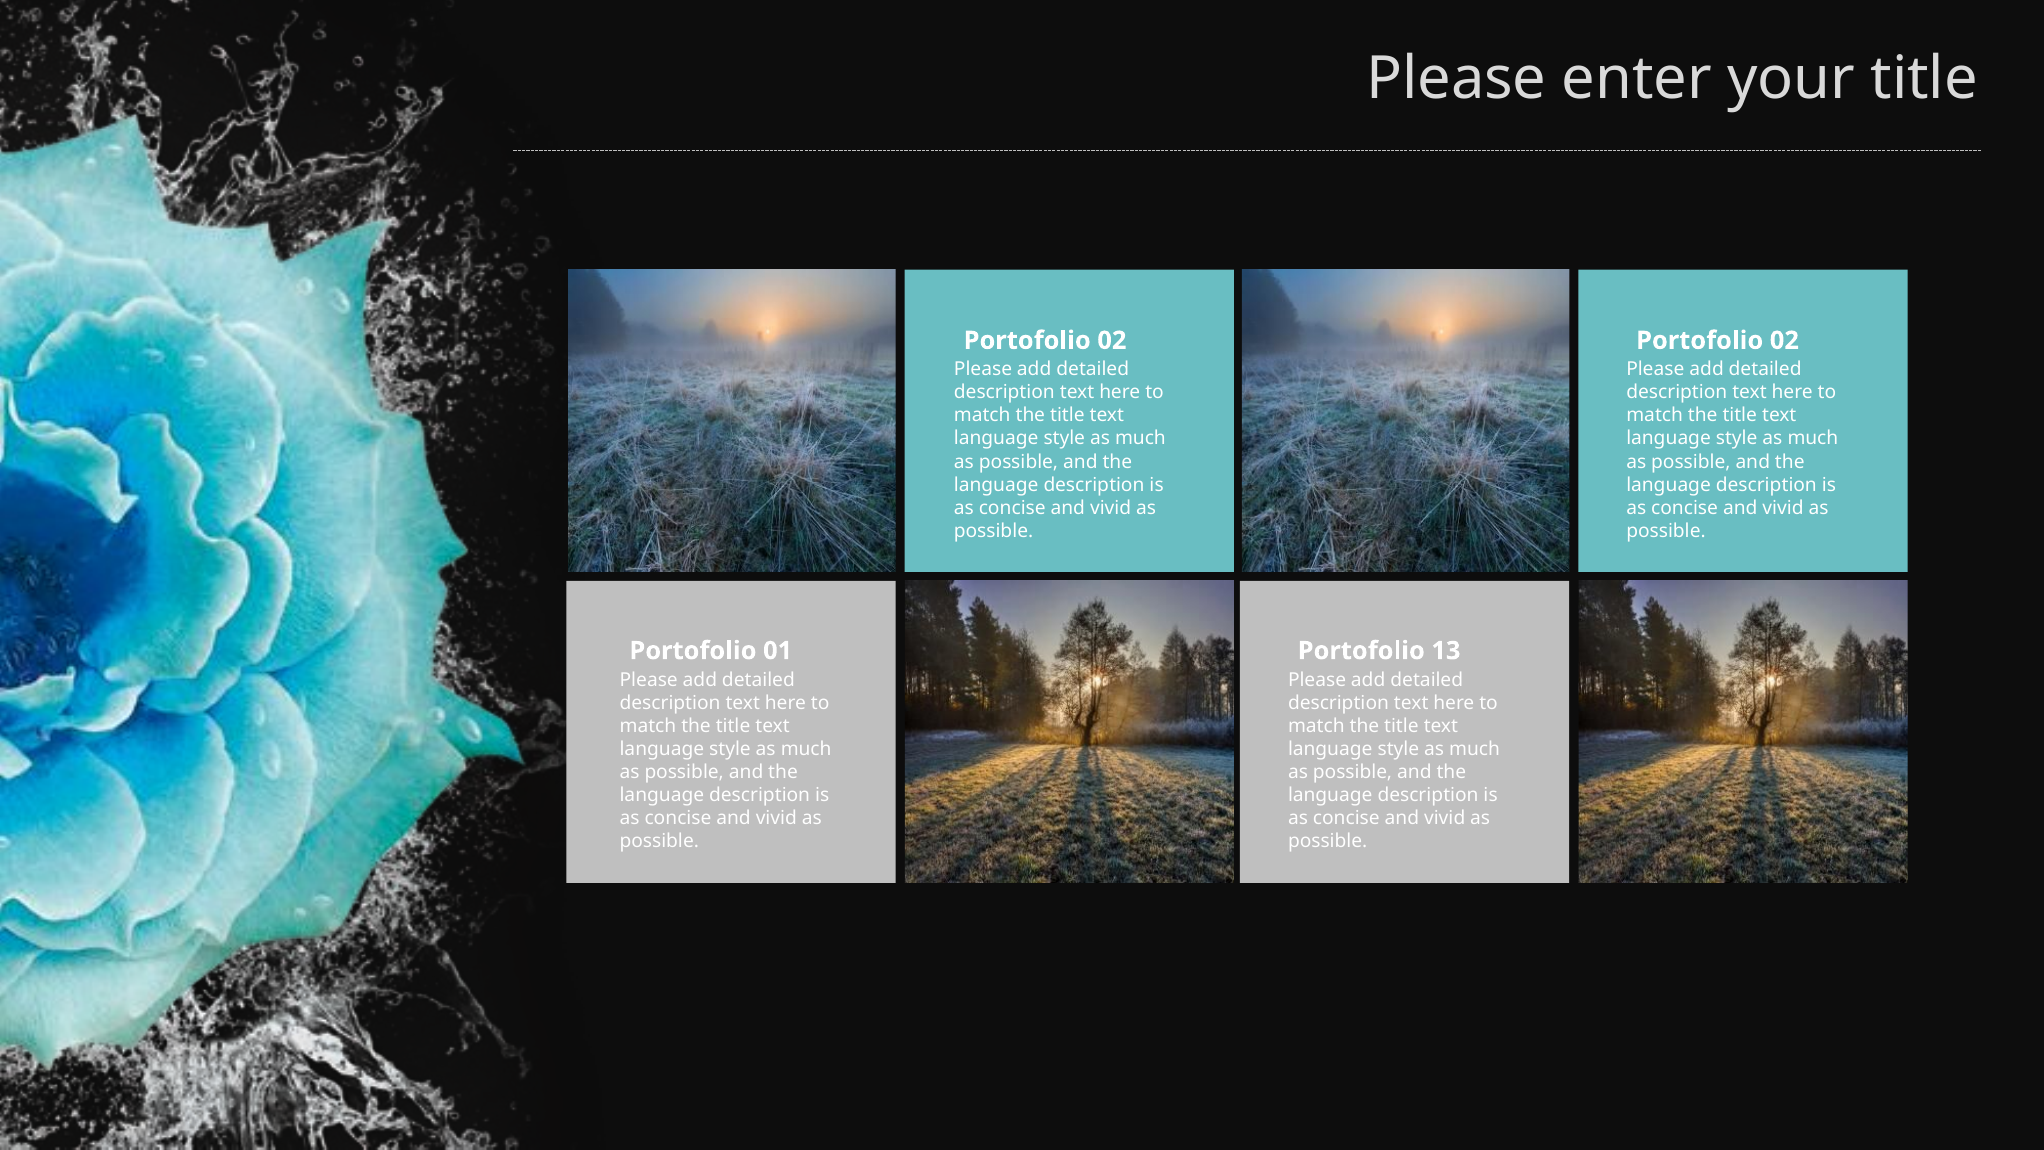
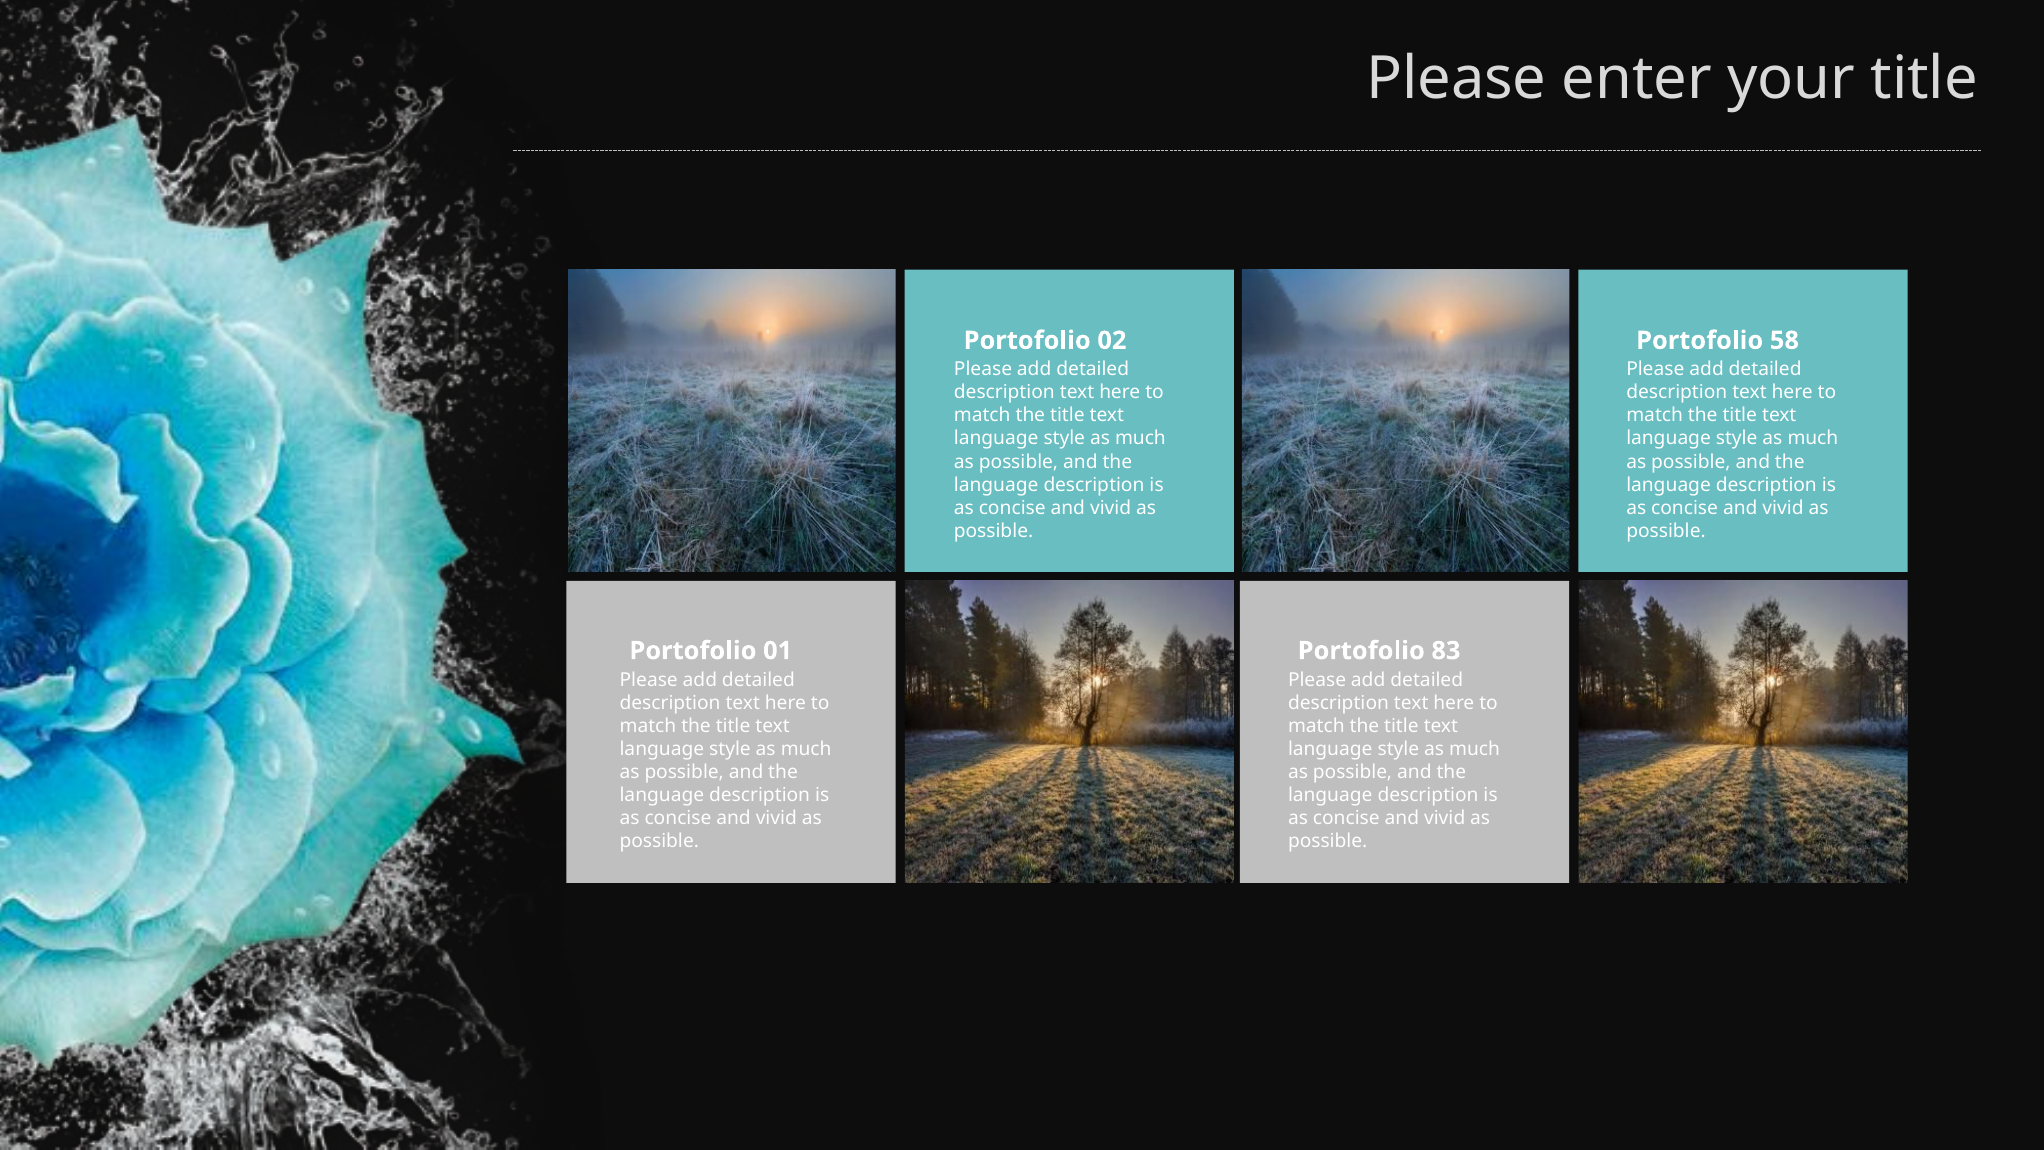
02: 02 -> 58 (1784, 340)
13: 13 -> 83 (1446, 651)
